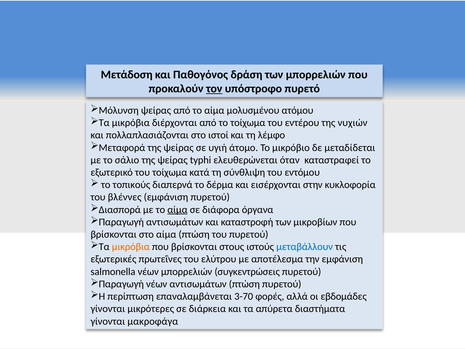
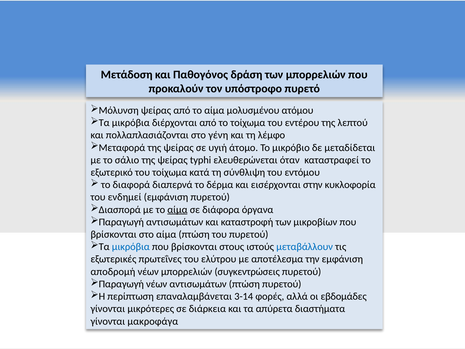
τον underline: present -> none (214, 89)
νυχιών: νυχιών -> λεπτού (353, 123)
ιστοί: ιστοί -> γένη (218, 135)
τοπικούς: τοπικούς -> διαφορά (131, 185)
βλέννες: βλέννες -> ενδημεί (125, 197)
μικρόβια colour: orange -> blue (131, 247)
salmonella: salmonella -> αποδρομή (113, 271)
3-70: 3-70 -> 3-14 (244, 296)
